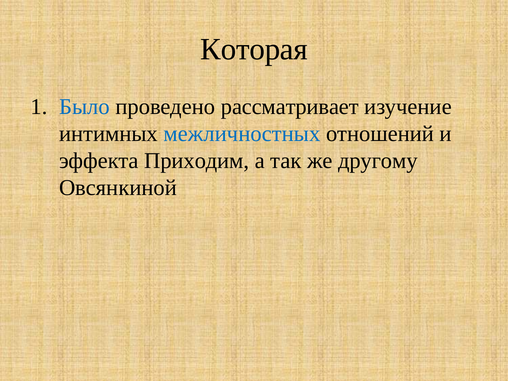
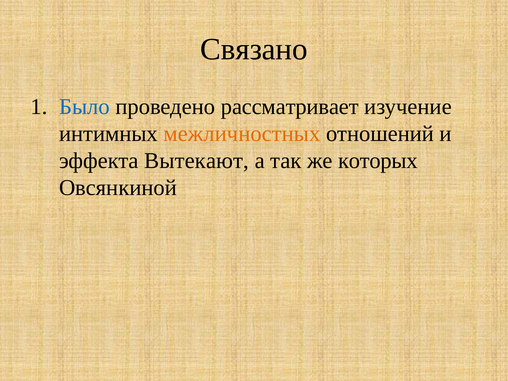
Которая: Которая -> Связано (254, 49)
межличностных colour: blue -> orange (242, 134)
Приходим: Приходим -> Вытекают (197, 161)
другому: другому -> которых (378, 161)
